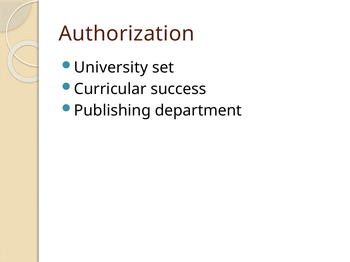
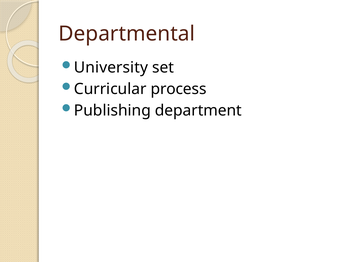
Authorization: Authorization -> Departmental (127, 34)
success: success -> process (179, 89)
